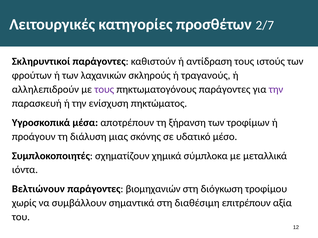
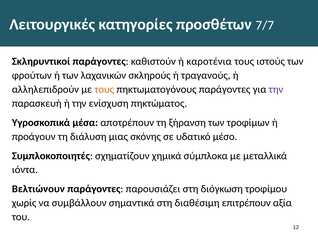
2/7: 2/7 -> 7/7 (265, 25)
αντίδραση: αντίδραση -> καροτένια (209, 62)
τους colour: purple -> orange (104, 90)
βιομηχανιών: βιομηχανιών -> παρουσιάζει (153, 189)
